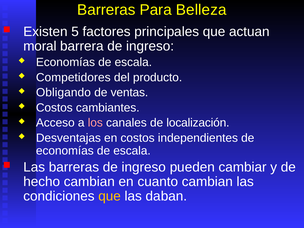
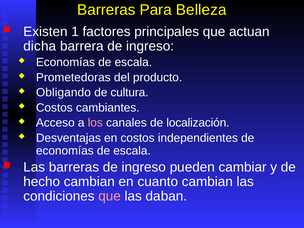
5: 5 -> 1 (75, 32)
moral: moral -> dicha (40, 46)
Competidores: Competidores -> Prometedoras (73, 77)
ventas: ventas -> cultura (129, 92)
que colour: yellow -> pink (110, 196)
